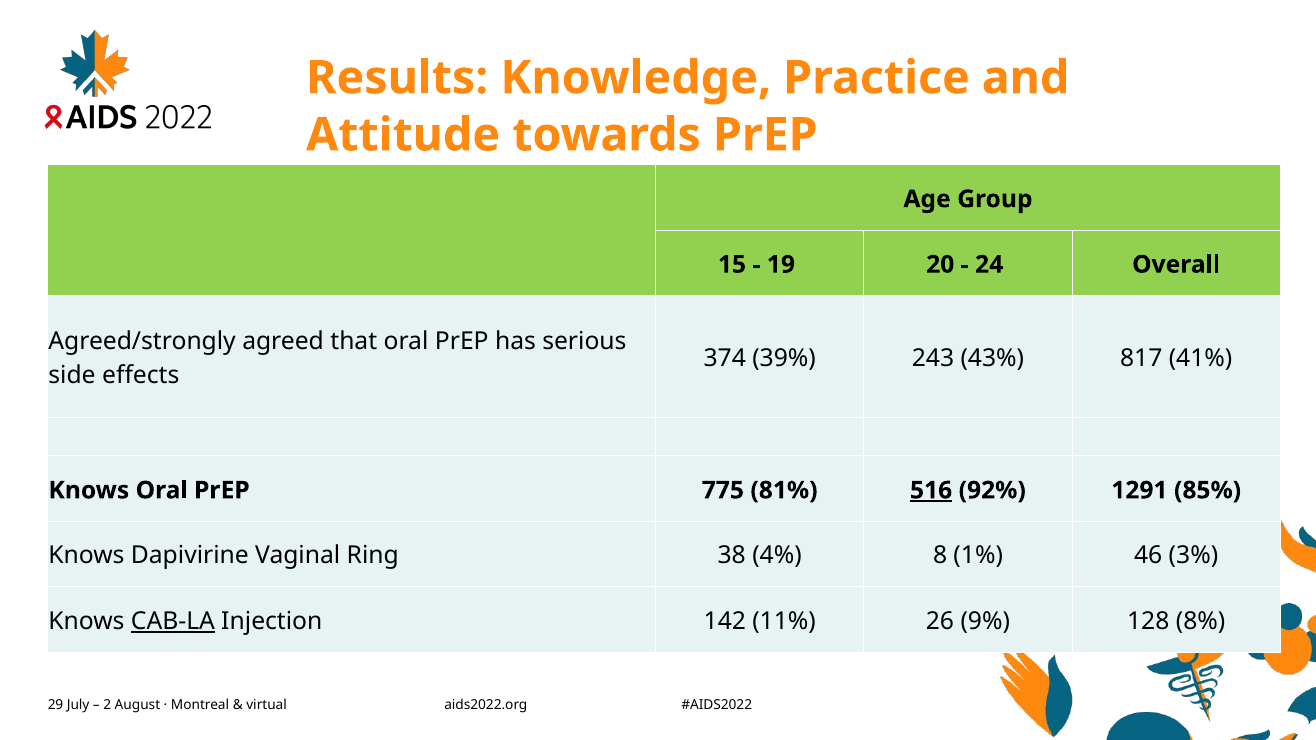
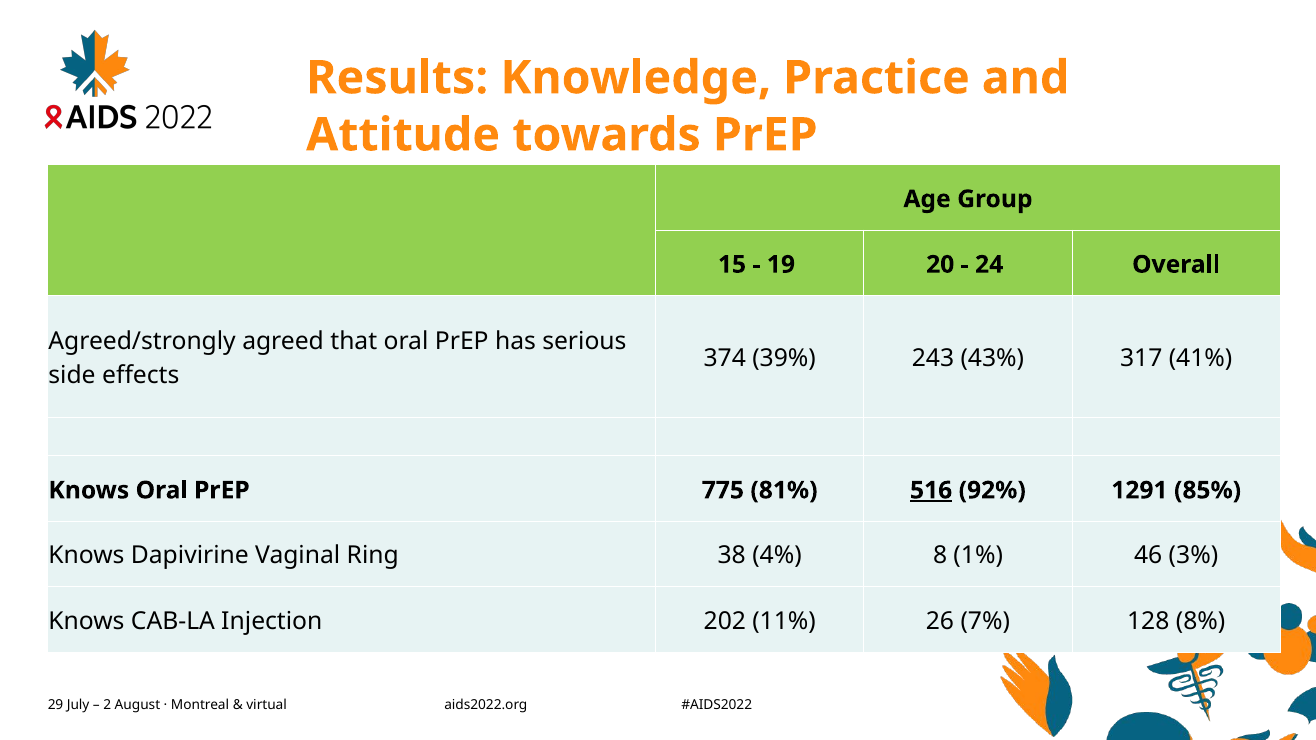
817: 817 -> 317 (1141, 359)
CAB-LA underline: present -> none (173, 622)
142: 142 -> 202 (725, 622)
9%: 9% -> 7% (985, 622)
